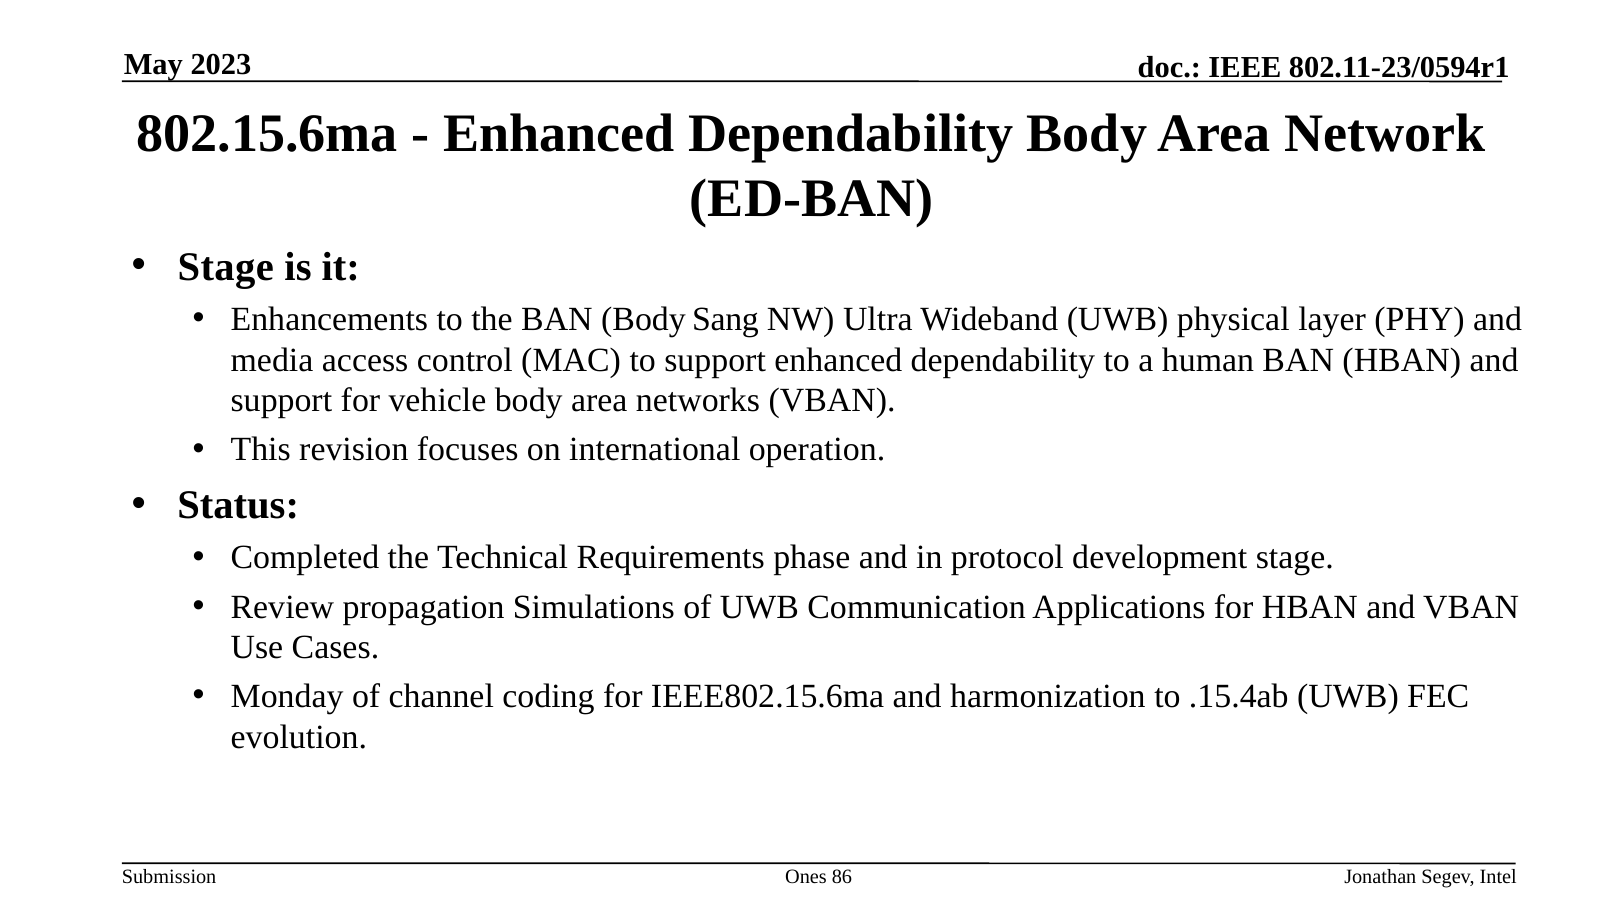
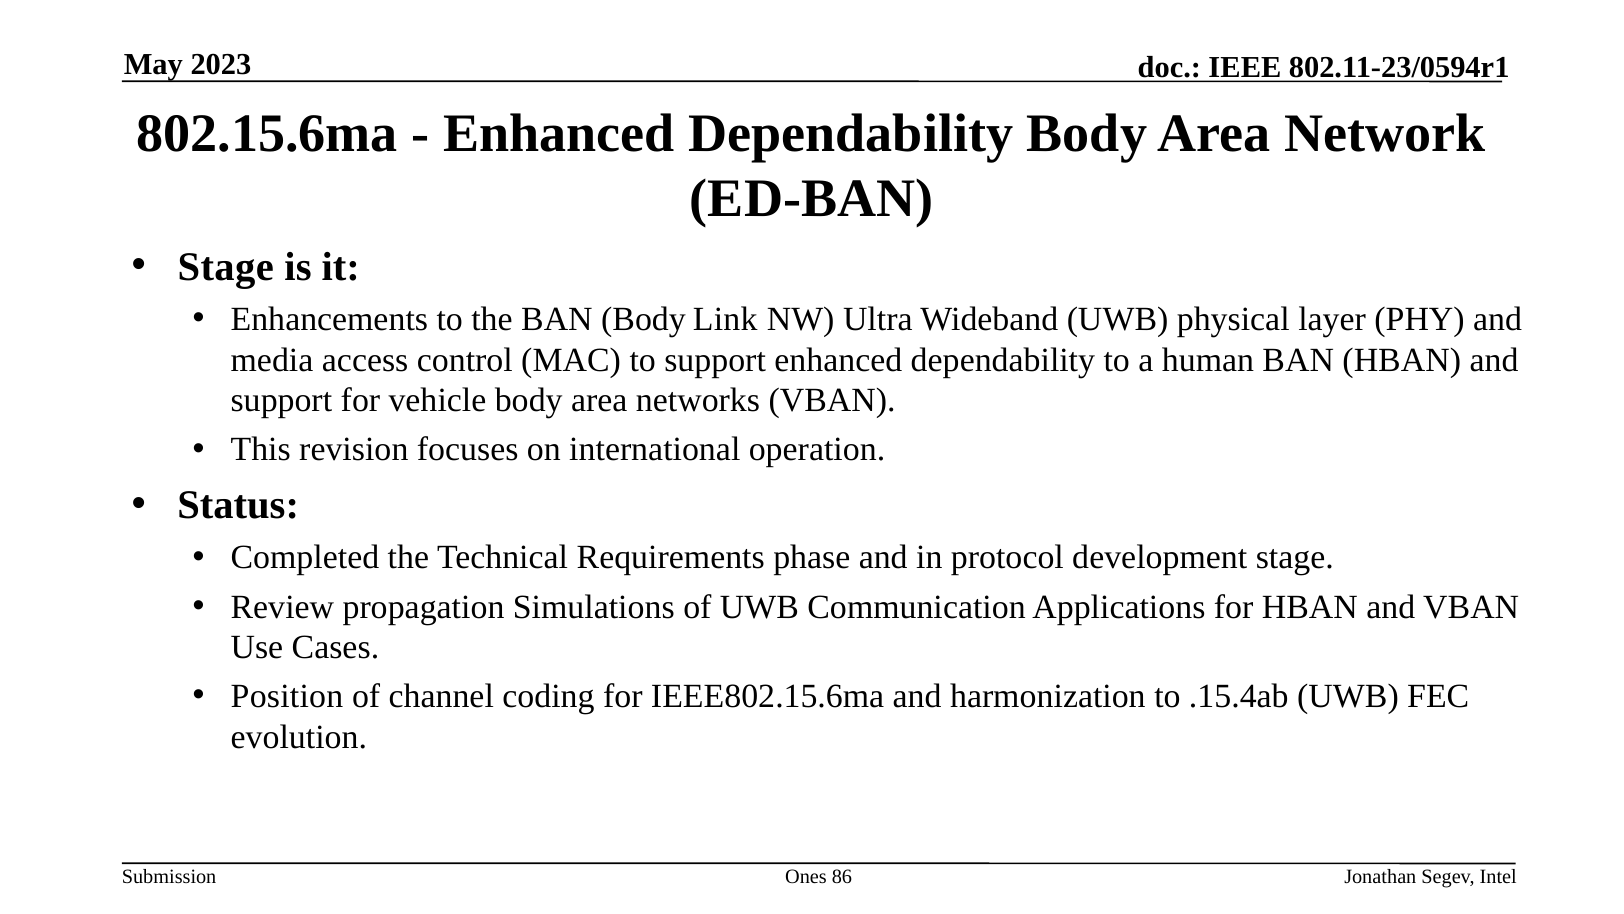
Sang: Sang -> Link (725, 319)
Monday: Monday -> Position (287, 696)
